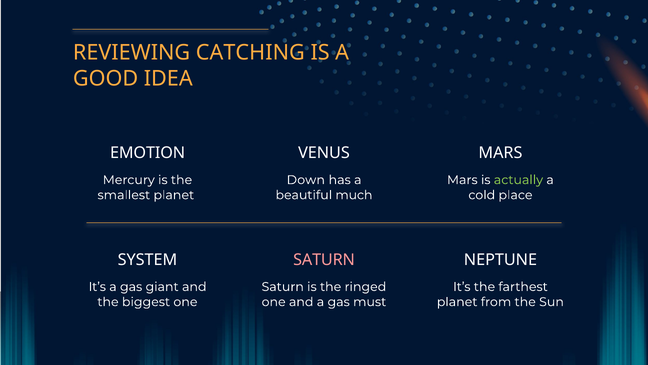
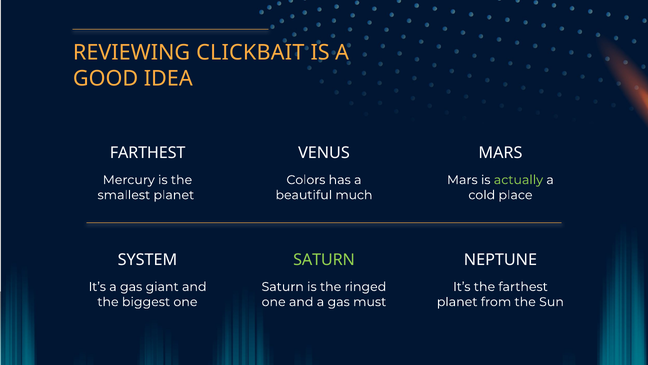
CATCHING: CATCHING -> CLICKBAIT (250, 52)
EMOTION: EMOTION -> FARTHEST (148, 153)
Down: Down -> Colors (306, 180)
SATURN colour: pink -> light green (324, 259)
